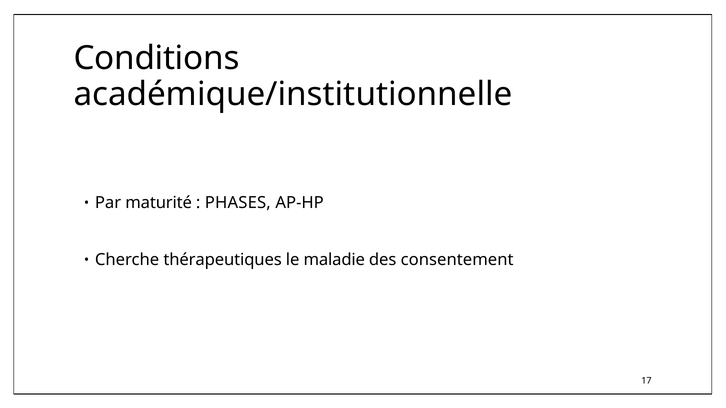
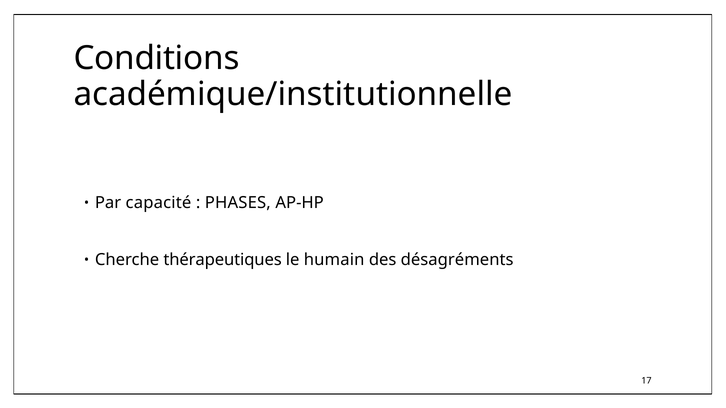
maturité: maturité -> capacité (158, 203)
maladie: maladie -> humain (334, 260)
consentement: consentement -> désagréments (457, 260)
